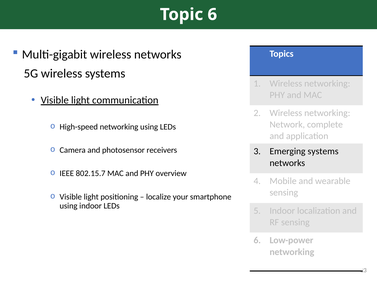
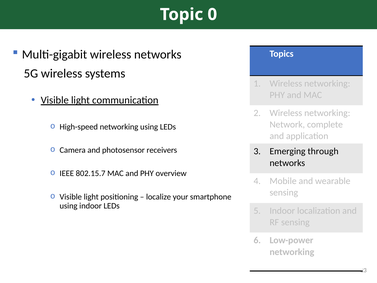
Topic 6: 6 -> 0 (212, 14)
Emerging systems: systems -> through (323, 151)
